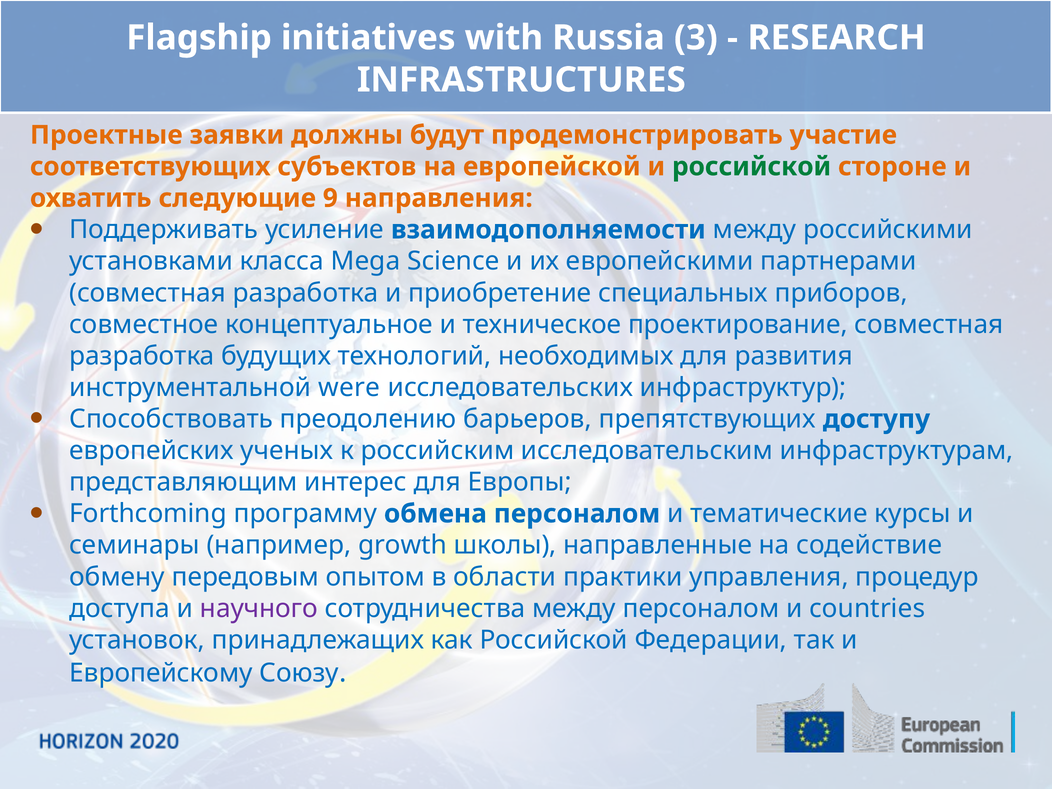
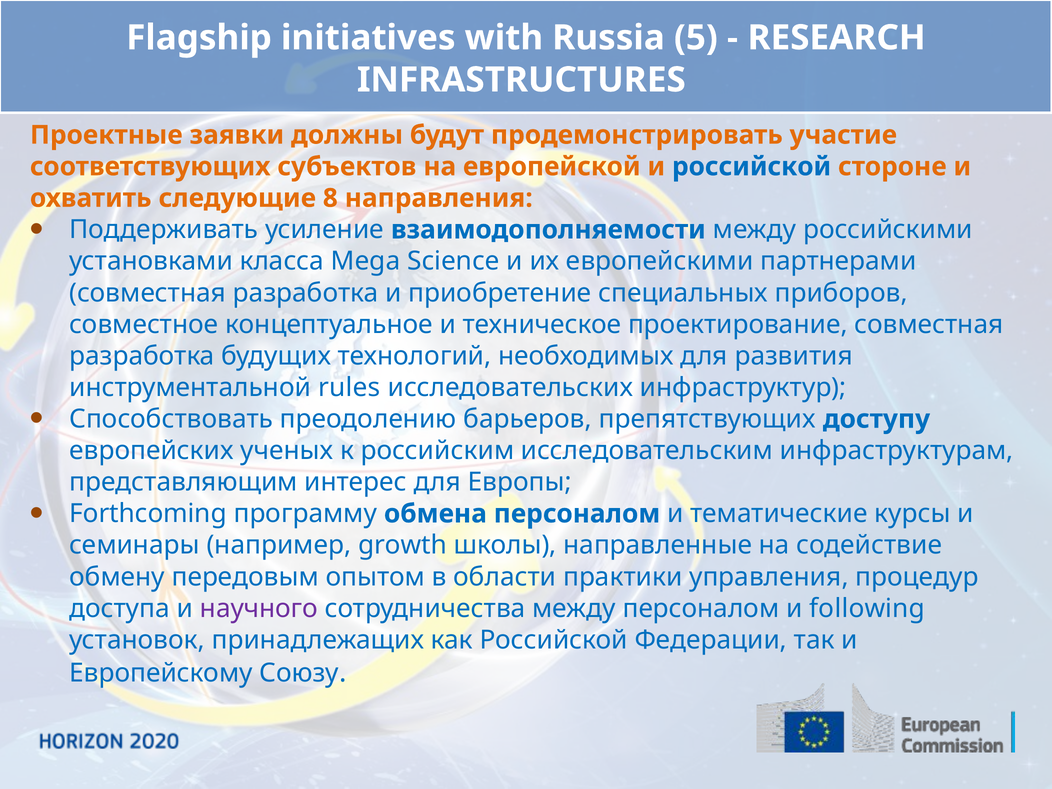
3: 3 -> 5 (696, 38)
российской colour: green -> blue (752, 167)
9: 9 -> 8 (330, 198)
were: were -> rules (349, 388)
countries: countries -> following (867, 608)
